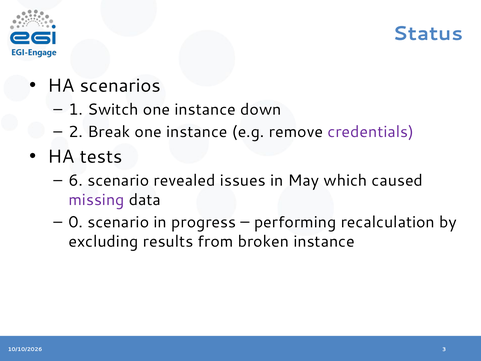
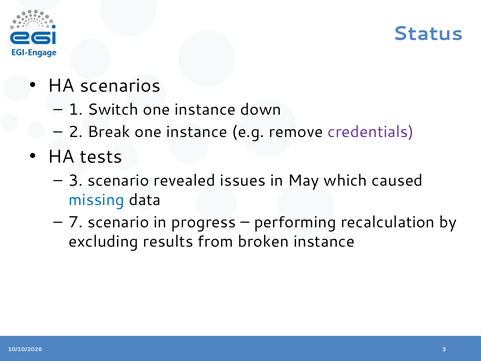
6: 6 -> 3 (76, 180)
missing colour: purple -> blue (96, 200)
0: 0 -> 7 (76, 222)
